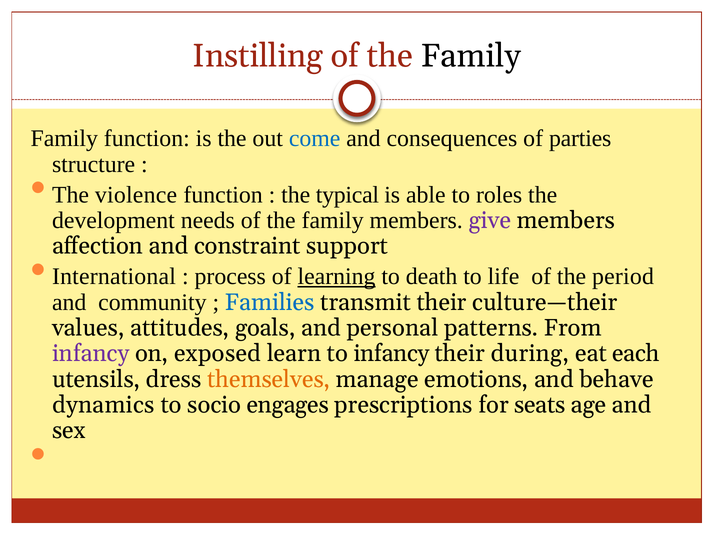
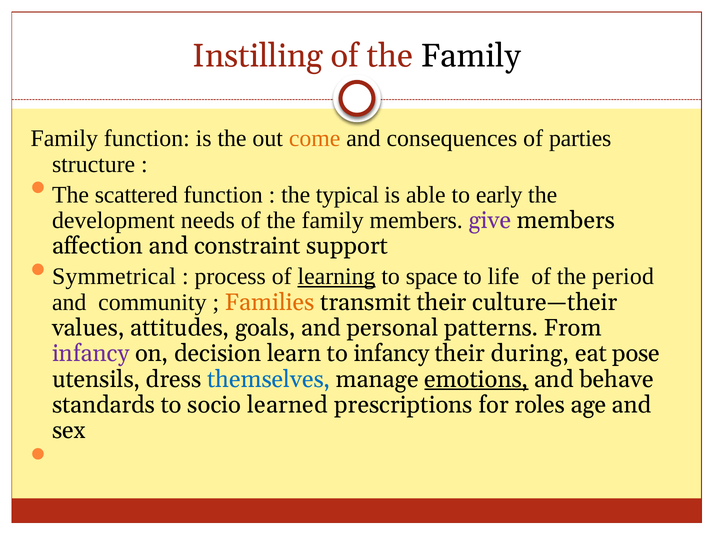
come colour: blue -> orange (315, 139)
violence: violence -> scattered (136, 195)
roles: roles -> early (499, 195)
International: International -> Symmetrical (114, 277)
death: death -> space (432, 277)
Families colour: blue -> orange (270, 302)
exposed: exposed -> decision (218, 354)
each: each -> pose (636, 354)
themselves colour: orange -> blue (269, 380)
emotions underline: none -> present (476, 380)
dynamics: dynamics -> standards (103, 405)
engages: engages -> learned (288, 405)
seats: seats -> roles (540, 405)
